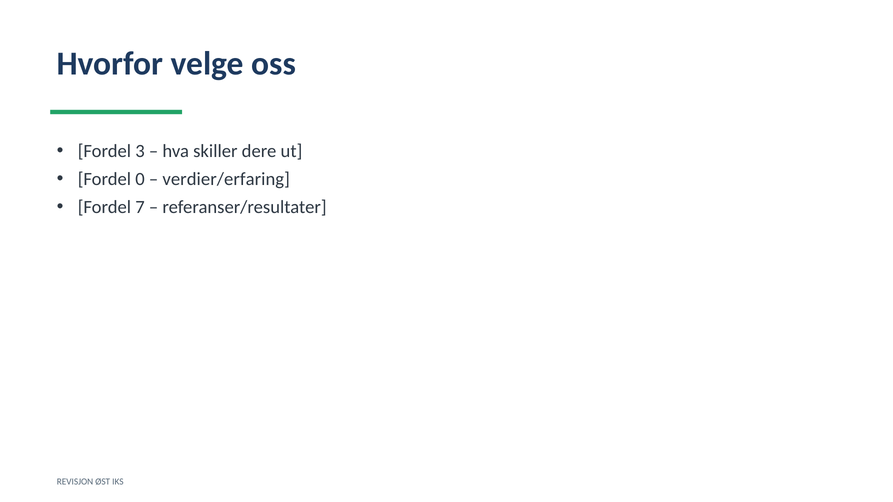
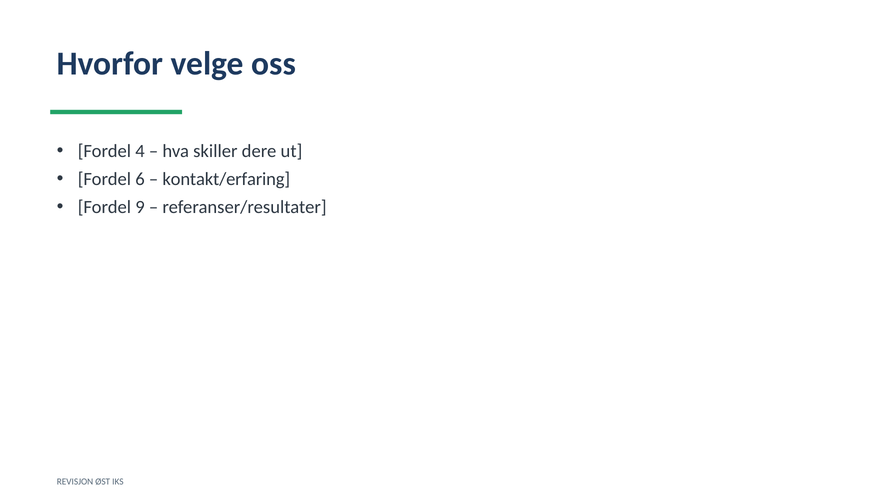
3: 3 -> 4 (140, 151)
0: 0 -> 6 (140, 179)
verdier/erfaring: verdier/erfaring -> kontakt/erfaring (226, 179)
7: 7 -> 9 (140, 207)
